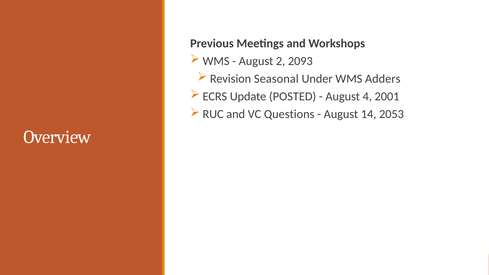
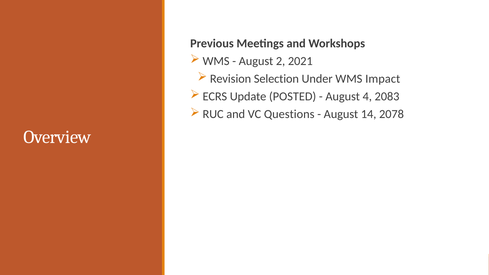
2093: 2093 -> 2021 (300, 61)
Seasonal: Seasonal -> Selection (276, 79)
Adders: Adders -> Impact (383, 79)
2001: 2001 -> 2083 (387, 97)
2053: 2053 -> 2078 (391, 114)
